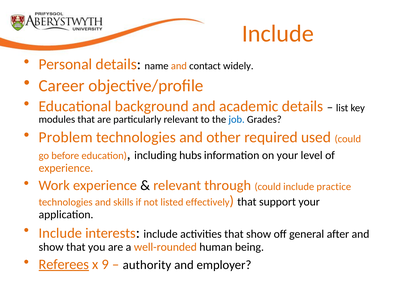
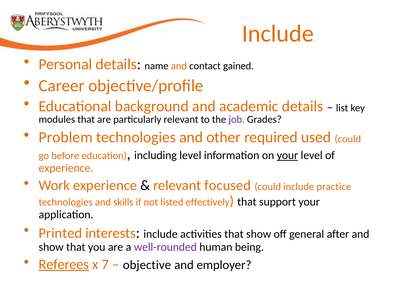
widely: widely -> gained (238, 66)
job colour: blue -> purple (237, 119)
including hubs: hubs -> level (190, 155)
your underline: none -> present (287, 155)
through: through -> focused (228, 185)
Include: Include -> Printed (60, 233)
well-rounded colour: orange -> purple (165, 247)
9: 9 -> 7 (105, 264)
authority: authority -> objective (147, 265)
